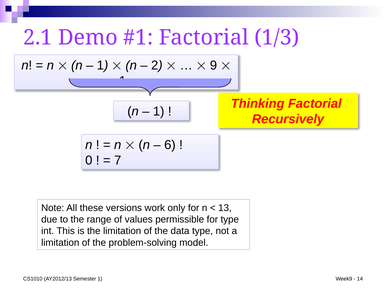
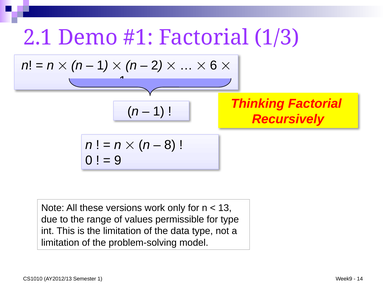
9: 9 -> 6 (214, 65)
6: 6 -> 8 (170, 145)
7: 7 -> 9 (118, 160)
